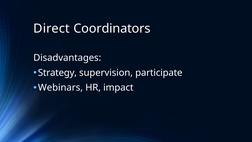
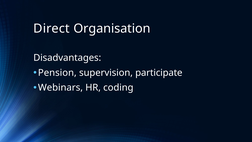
Coordinators: Coordinators -> Organisation (112, 28)
Strategy: Strategy -> Pension (57, 73)
impact: impact -> coding (118, 88)
